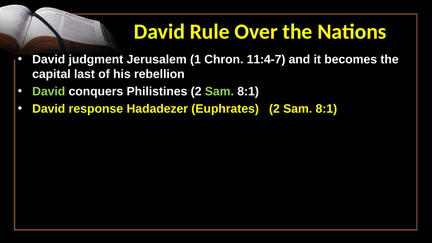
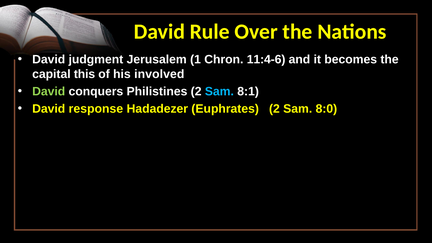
11:4-7: 11:4-7 -> 11:4-6 (266, 60)
last: last -> this (85, 74)
rebellion: rebellion -> involved (159, 74)
Sam colour: light green -> light blue (219, 92)
Euphrates 2 Sam 8:1: 8:1 -> 8:0 (326, 109)
